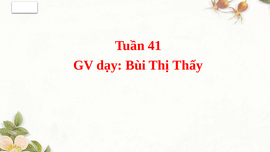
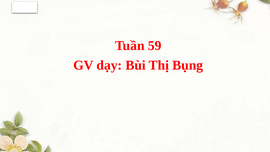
41: 41 -> 59 (155, 46)
Thấy: Thấy -> Bụng (188, 65)
